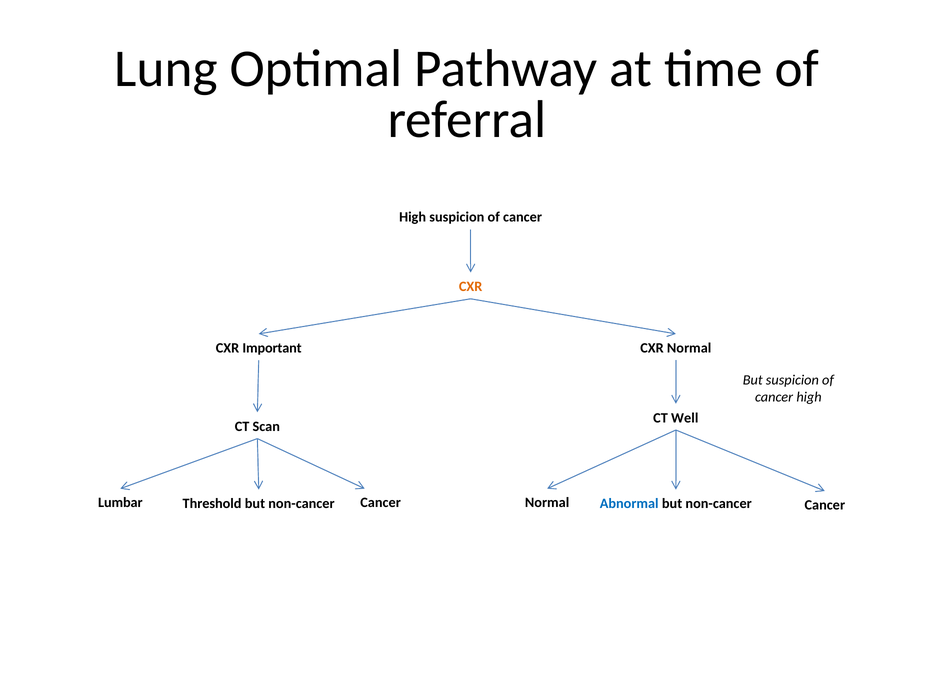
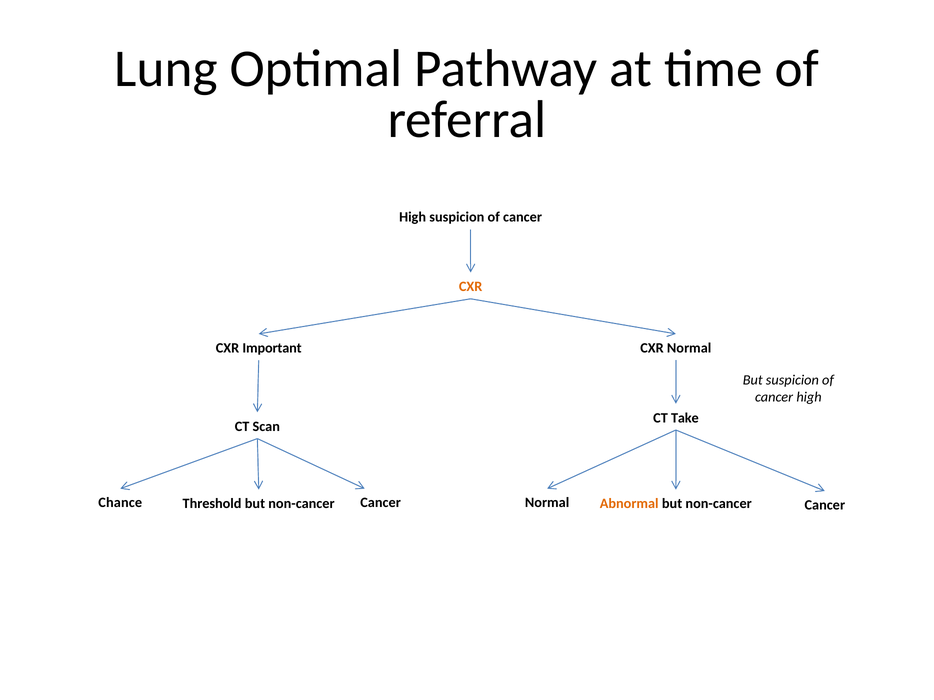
Well: Well -> Take (685, 418)
Lumbar: Lumbar -> Chance (120, 503)
Abnormal colour: blue -> orange (629, 504)
